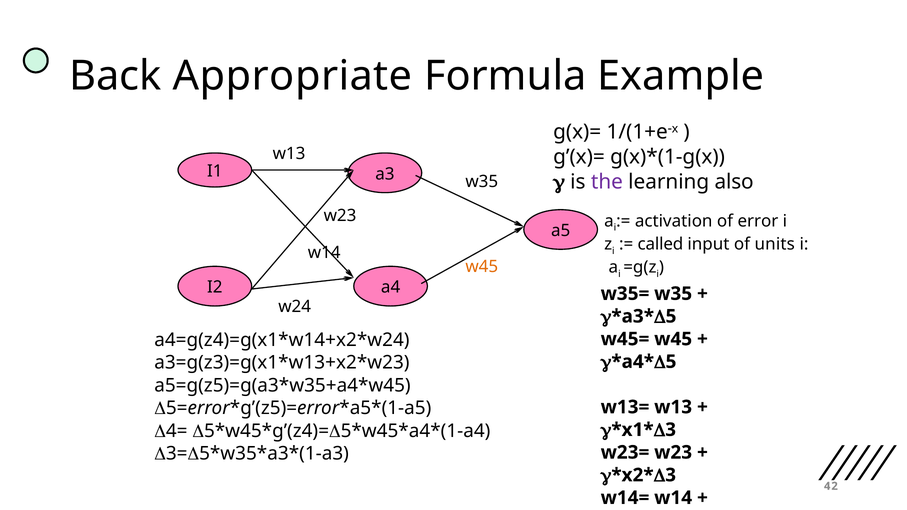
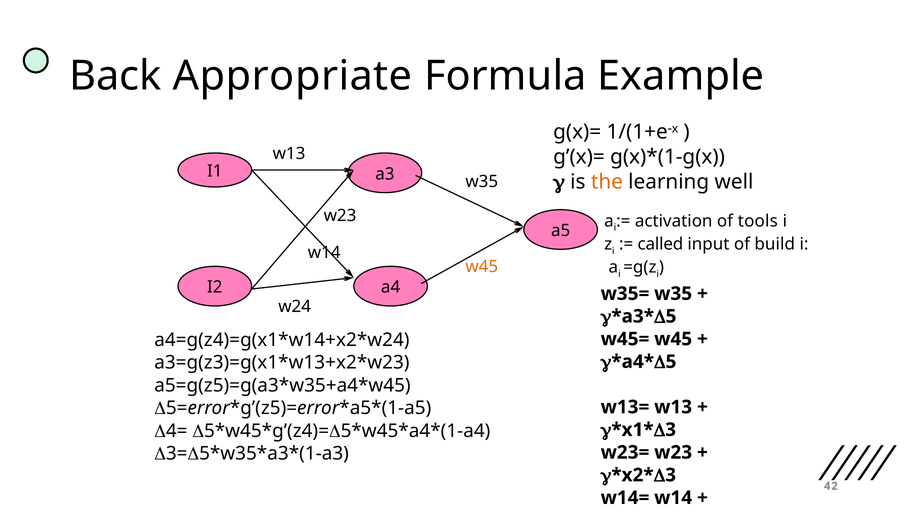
the colour: purple -> orange (607, 182)
also: also -> well (734, 182)
error: error -> tools (758, 221)
units: units -> build (775, 244)
